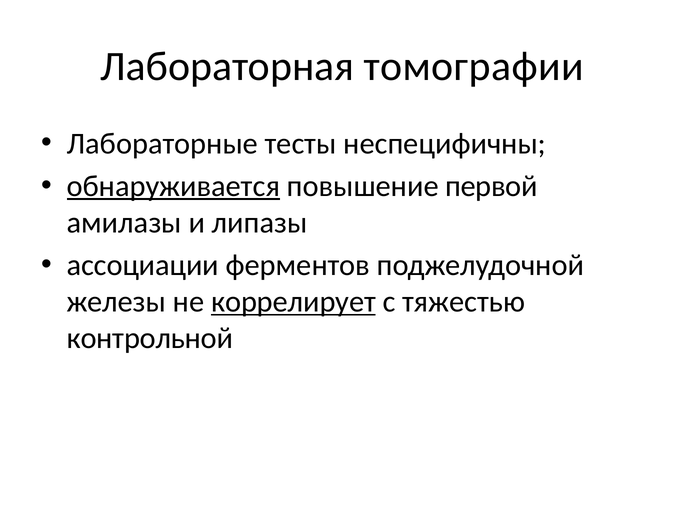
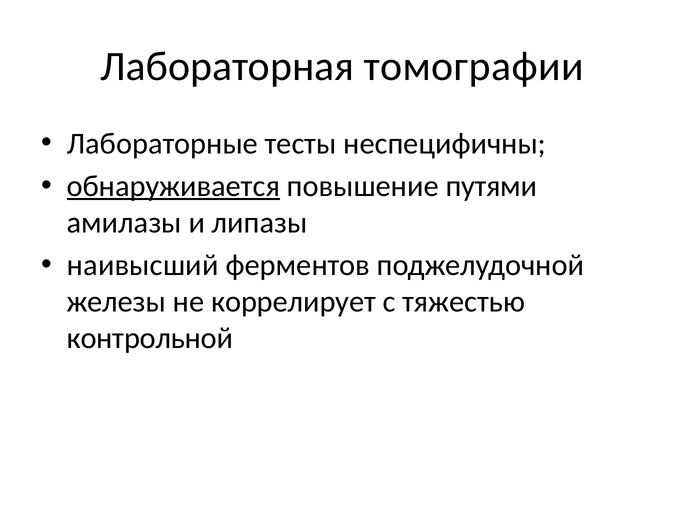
первой: первой -> путями (491, 186)
ассоциации: ассоциации -> наивысший (143, 266)
коррелирует underline: present -> none (293, 302)
